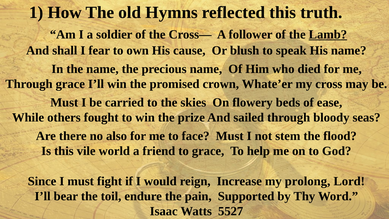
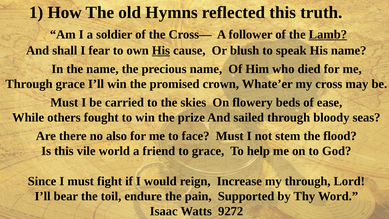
His underline: none -> present (161, 50)
my prolong: prolong -> through (308, 181)
5527: 5527 -> 9272 (231, 211)
